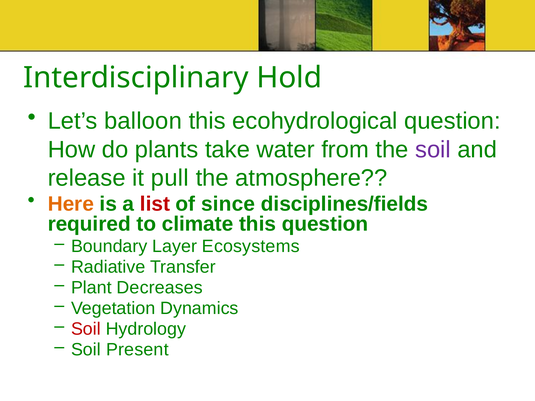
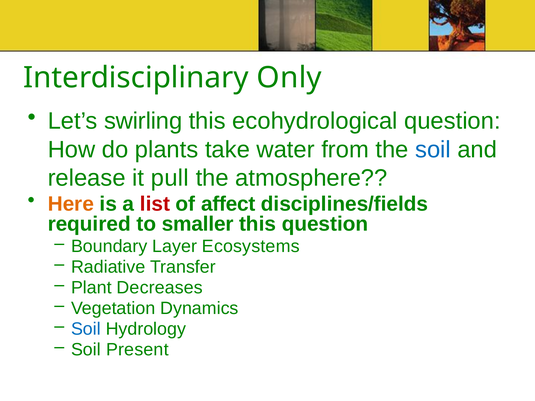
Hold: Hold -> Only (289, 78)
balloon: balloon -> swirling (143, 121)
soil colour: purple -> blue (433, 150)
since: since -> affect (228, 204)
climate: climate -> smaller (198, 224)
Soil colour: red -> blue (86, 329)
